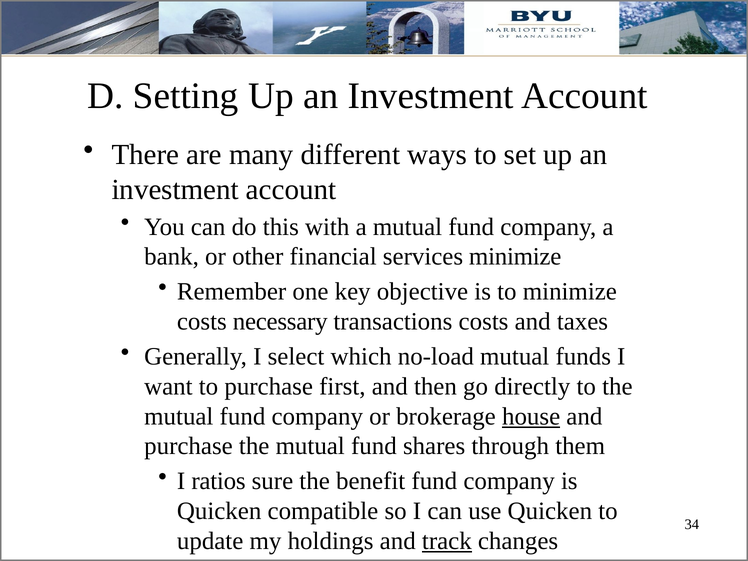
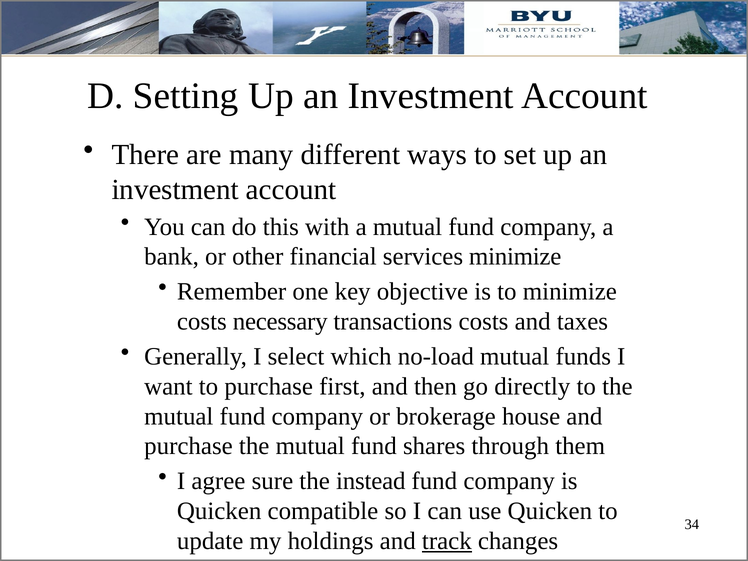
house underline: present -> none (531, 416)
ratios: ratios -> agree (218, 481)
benefit: benefit -> instead (371, 481)
